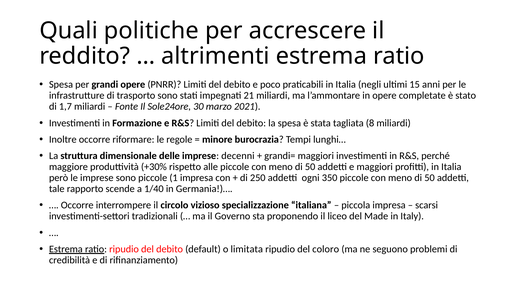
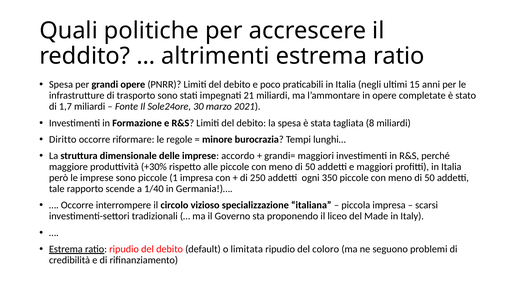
Inoltre: Inoltre -> Diritto (63, 140)
decenni: decenni -> accordo (238, 156)
